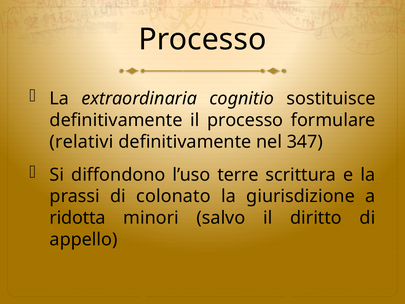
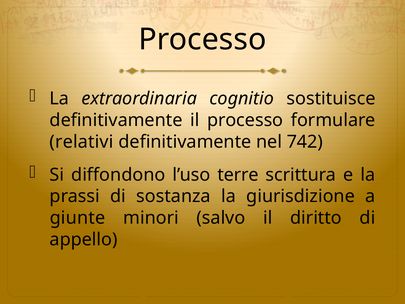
347: 347 -> 742 (305, 142)
colonato: colonato -> sostanza (174, 196)
ridotta: ridotta -> giunte (77, 218)
